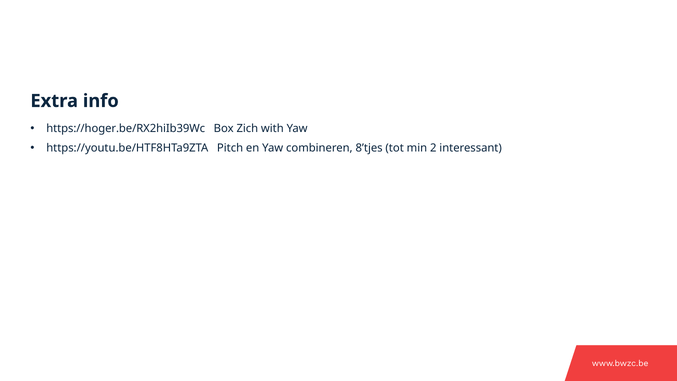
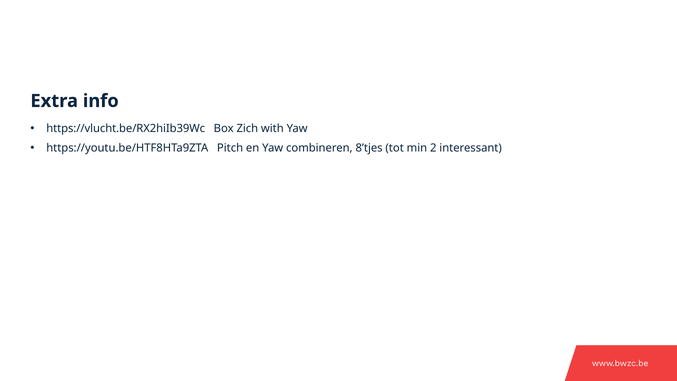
https://hoger.be/RX2hiIb39Wc: https://hoger.be/RX2hiIb39Wc -> https://vlucht.be/RX2hiIb39Wc (126, 129)
